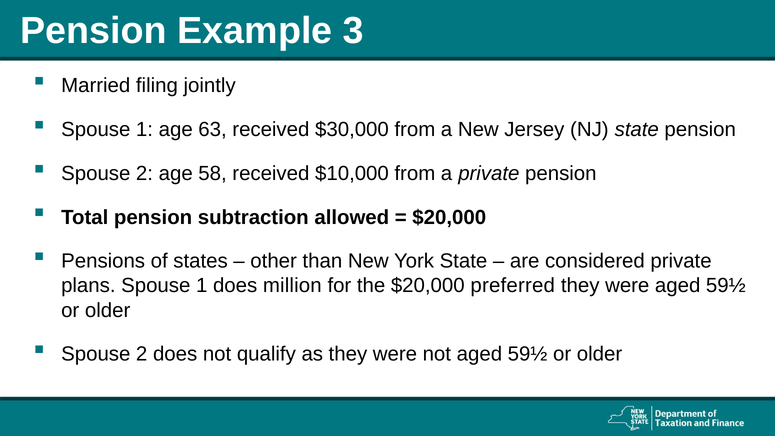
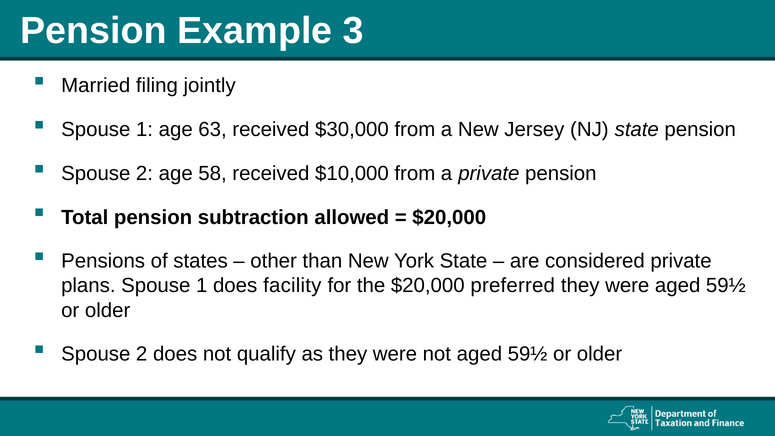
million: million -> facility (292, 286)
